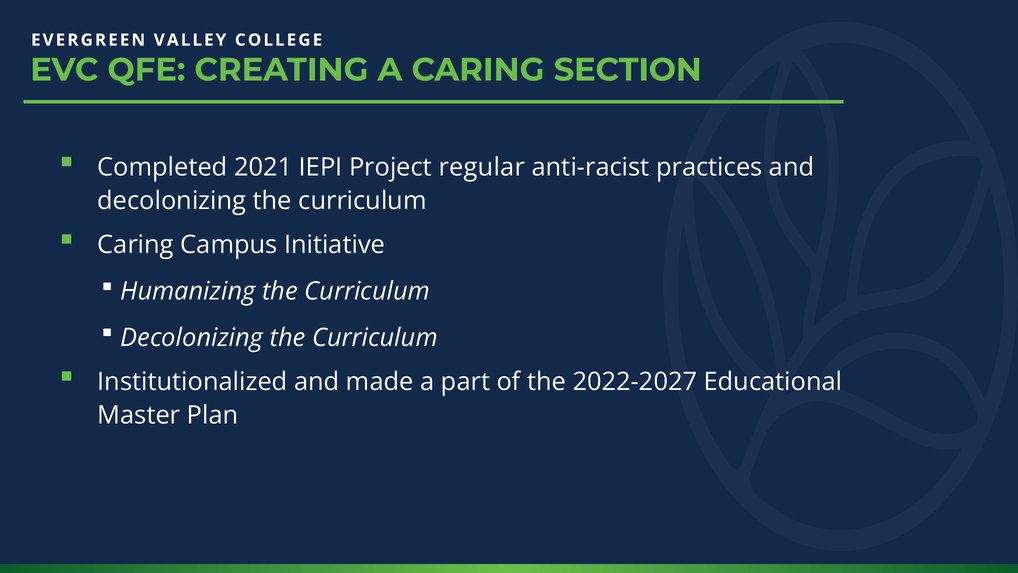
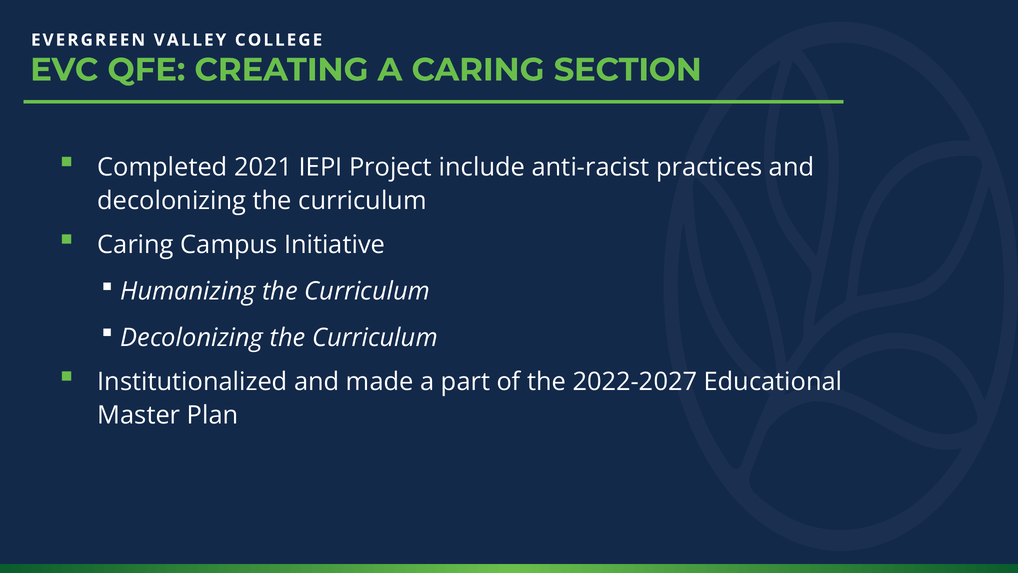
regular: regular -> include (482, 167)
